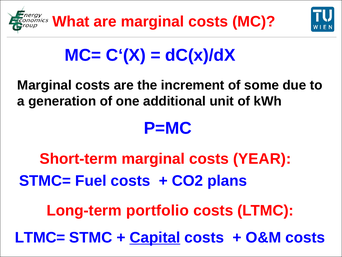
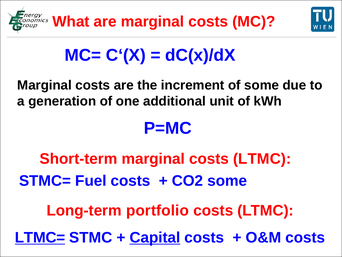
marginal costs YEAR: YEAR -> LTMC (262, 158)
CO2 plans: plans -> some (227, 180)
LTMC= underline: none -> present (40, 237)
